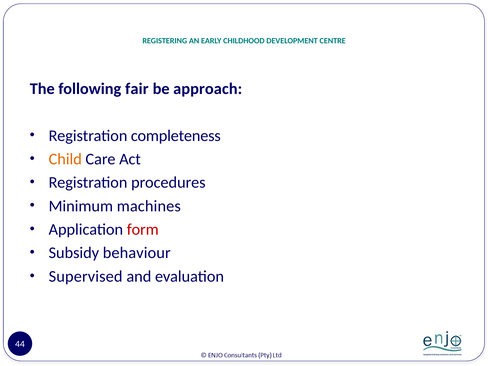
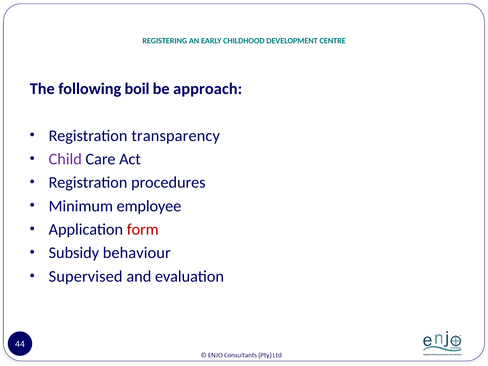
fair: fair -> boil (137, 89)
completeness: completeness -> transparency (176, 136)
Child colour: orange -> purple (65, 159)
machines: machines -> employee (149, 206)
